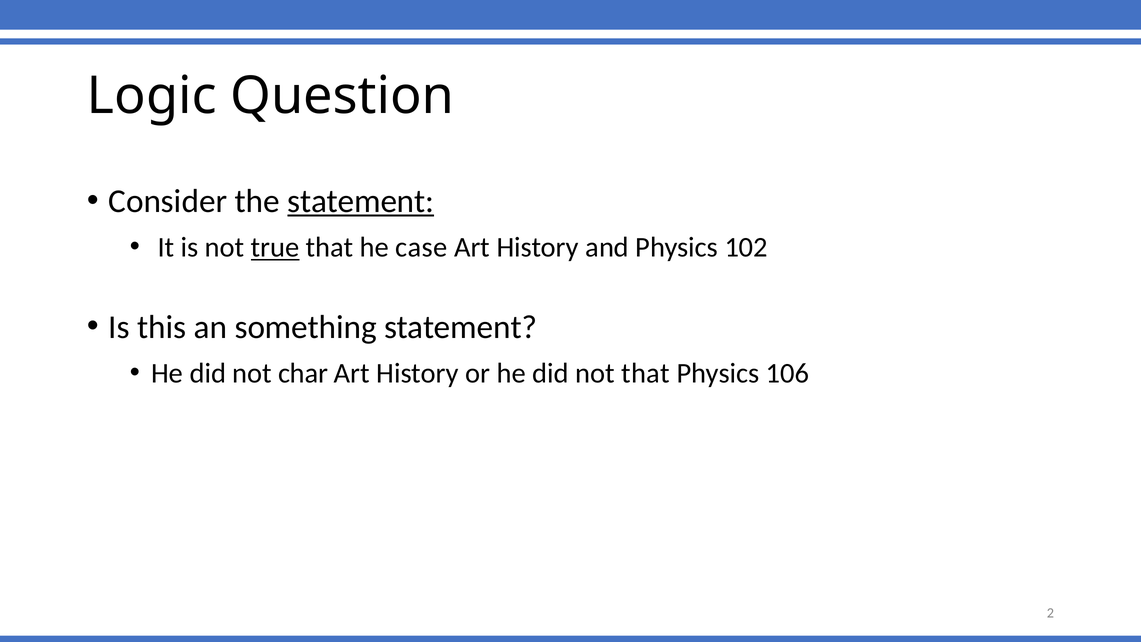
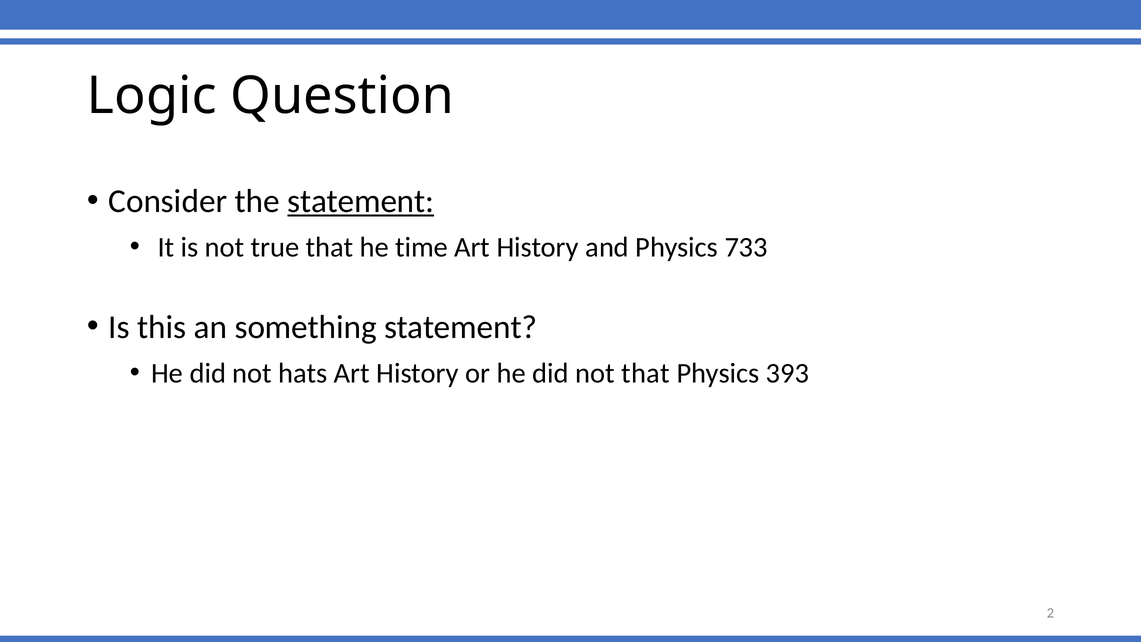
true underline: present -> none (275, 247)
case: case -> time (422, 247)
102: 102 -> 733 (746, 247)
char: char -> hats (303, 373)
106: 106 -> 393 (788, 373)
